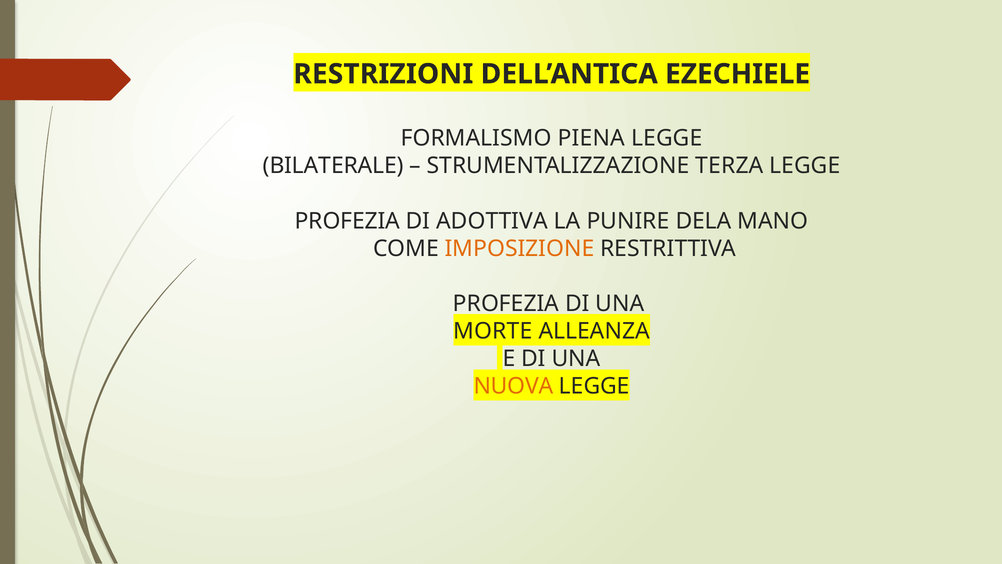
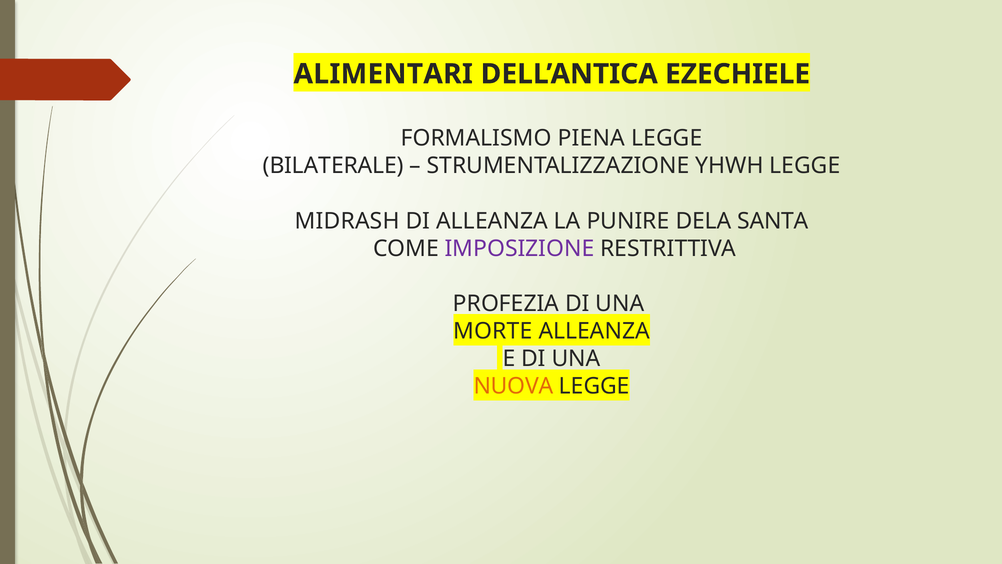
RESTRIZIONI: RESTRIZIONI -> ALIMENTARI (383, 74)
TERZA: TERZA -> YHWH (730, 166)
PROFEZIA: PROFEZIA -> MIDRASH (347, 221)
DI ADOTTIVA: ADOTTIVA -> ALLEANZA (492, 221)
MANO: MANO -> SANTA (773, 221)
IMPOSIZIONE colour: orange -> purple (519, 248)
